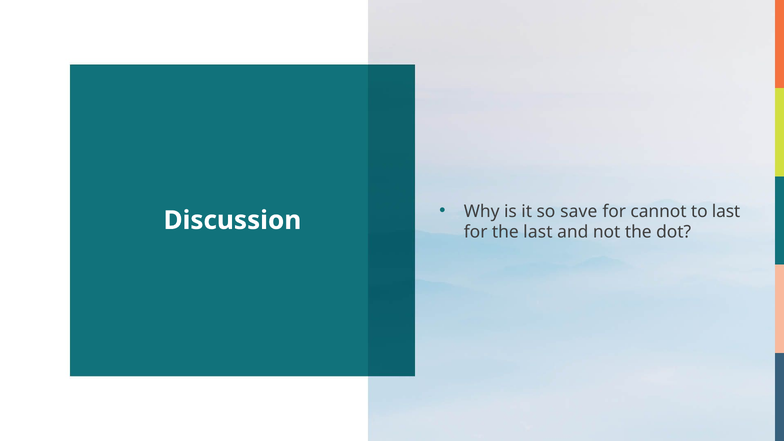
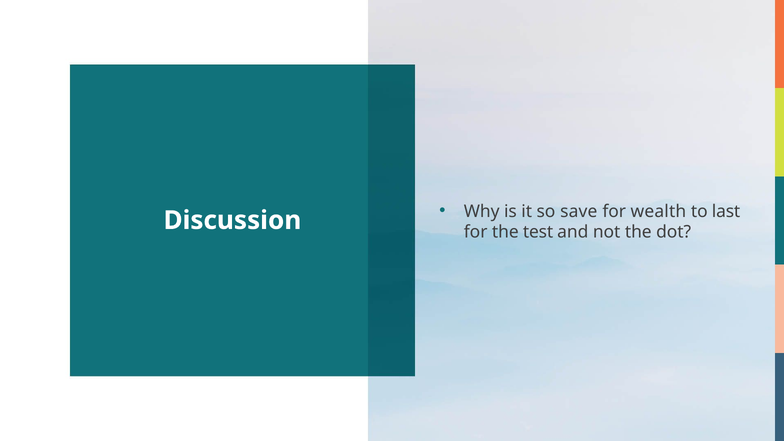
cannot: cannot -> wealth (658, 211)
the last: last -> test (538, 232)
